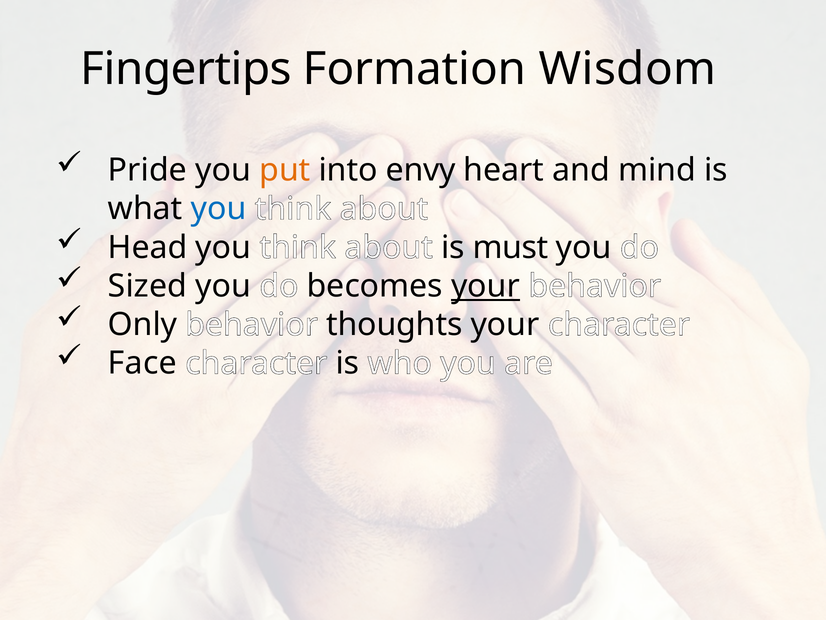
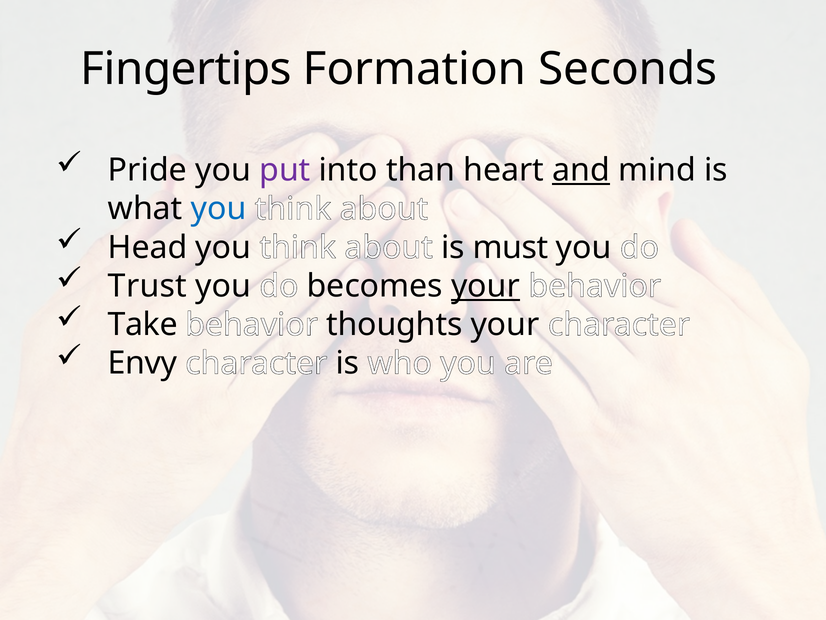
Wisdom: Wisdom -> Seconds (628, 69)
put colour: orange -> purple (285, 170)
envy: envy -> than (421, 170)
and underline: none -> present (581, 170)
Sized: Sized -> Trust (147, 286)
Only: Only -> Take (143, 324)
Face: Face -> Envy (143, 363)
